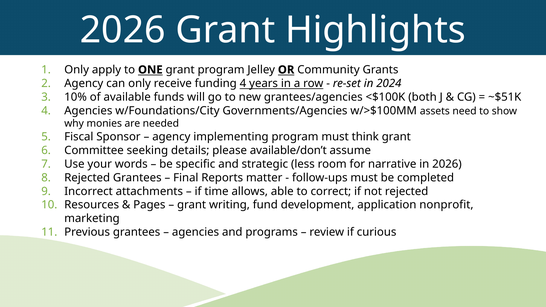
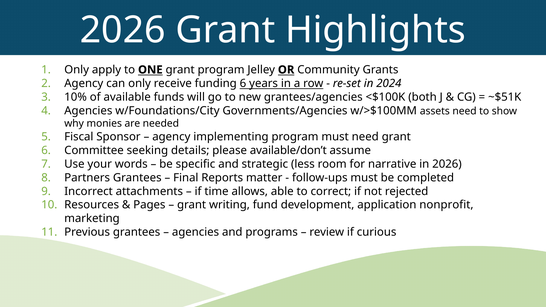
funding 4: 4 -> 6 (243, 83)
must think: think -> need (365, 137)
Rejected: Rejected -> Partners (87, 178)
